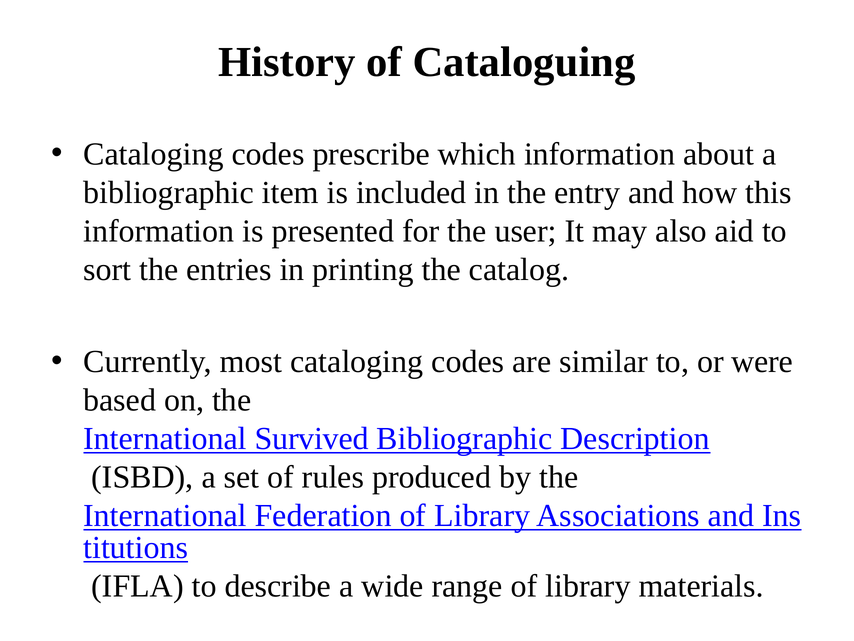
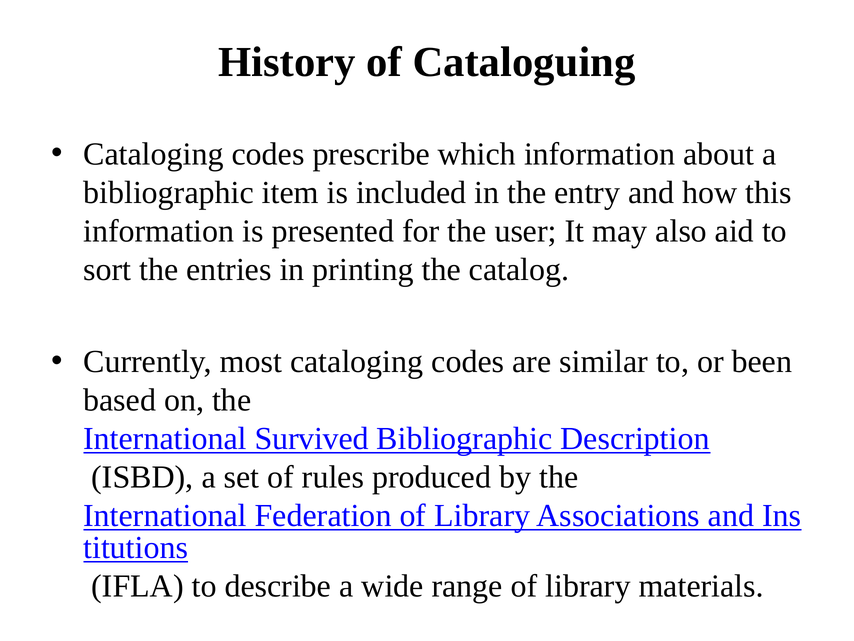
were: were -> been (762, 361)
